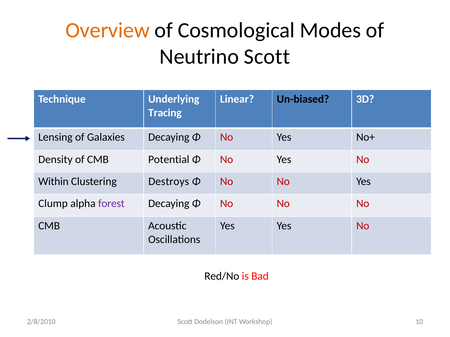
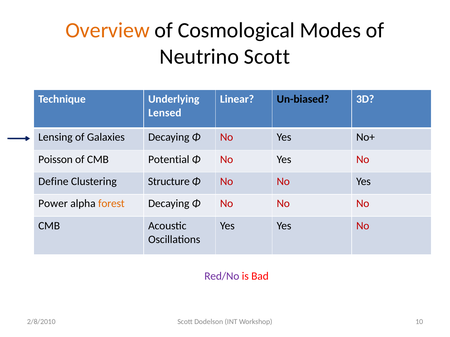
Tracing: Tracing -> Lensed (165, 113)
Density: Density -> Poisson (55, 160)
Within: Within -> Define (53, 182)
Destroys: Destroys -> Structure (169, 182)
Clump: Clump -> Power (53, 204)
forest colour: purple -> orange (111, 204)
Red/No colour: black -> purple (222, 277)
